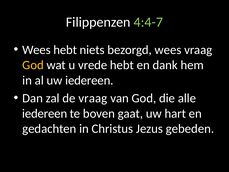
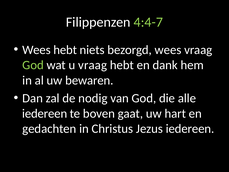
God colour: yellow -> light green (33, 65)
u vrede: vrede -> vraag (93, 65)
uw iedereen: iedereen -> bewaren (89, 80)
de vraag: vraag -> nodig (93, 98)
Jezus gebeden: gebeden -> iedereen (190, 129)
